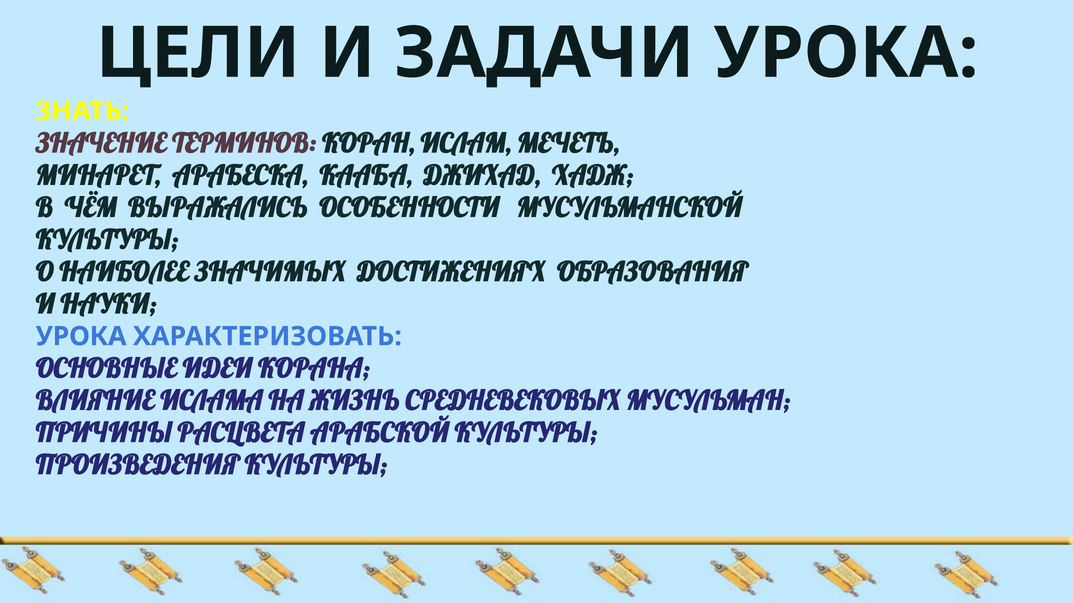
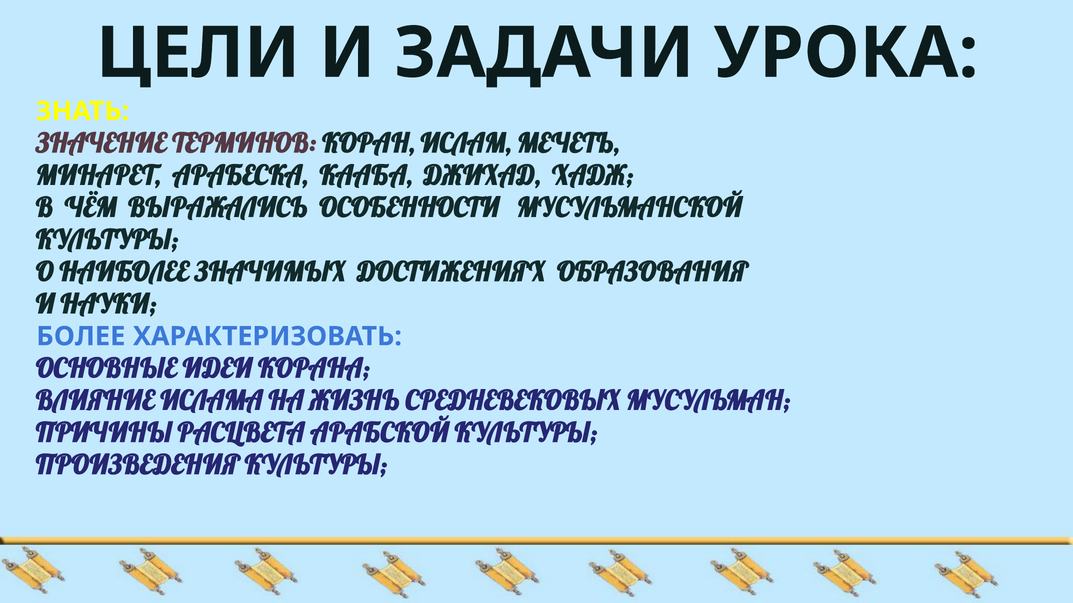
УРОКА: УРОКА -> БОЛЕЕ (81, 337)
